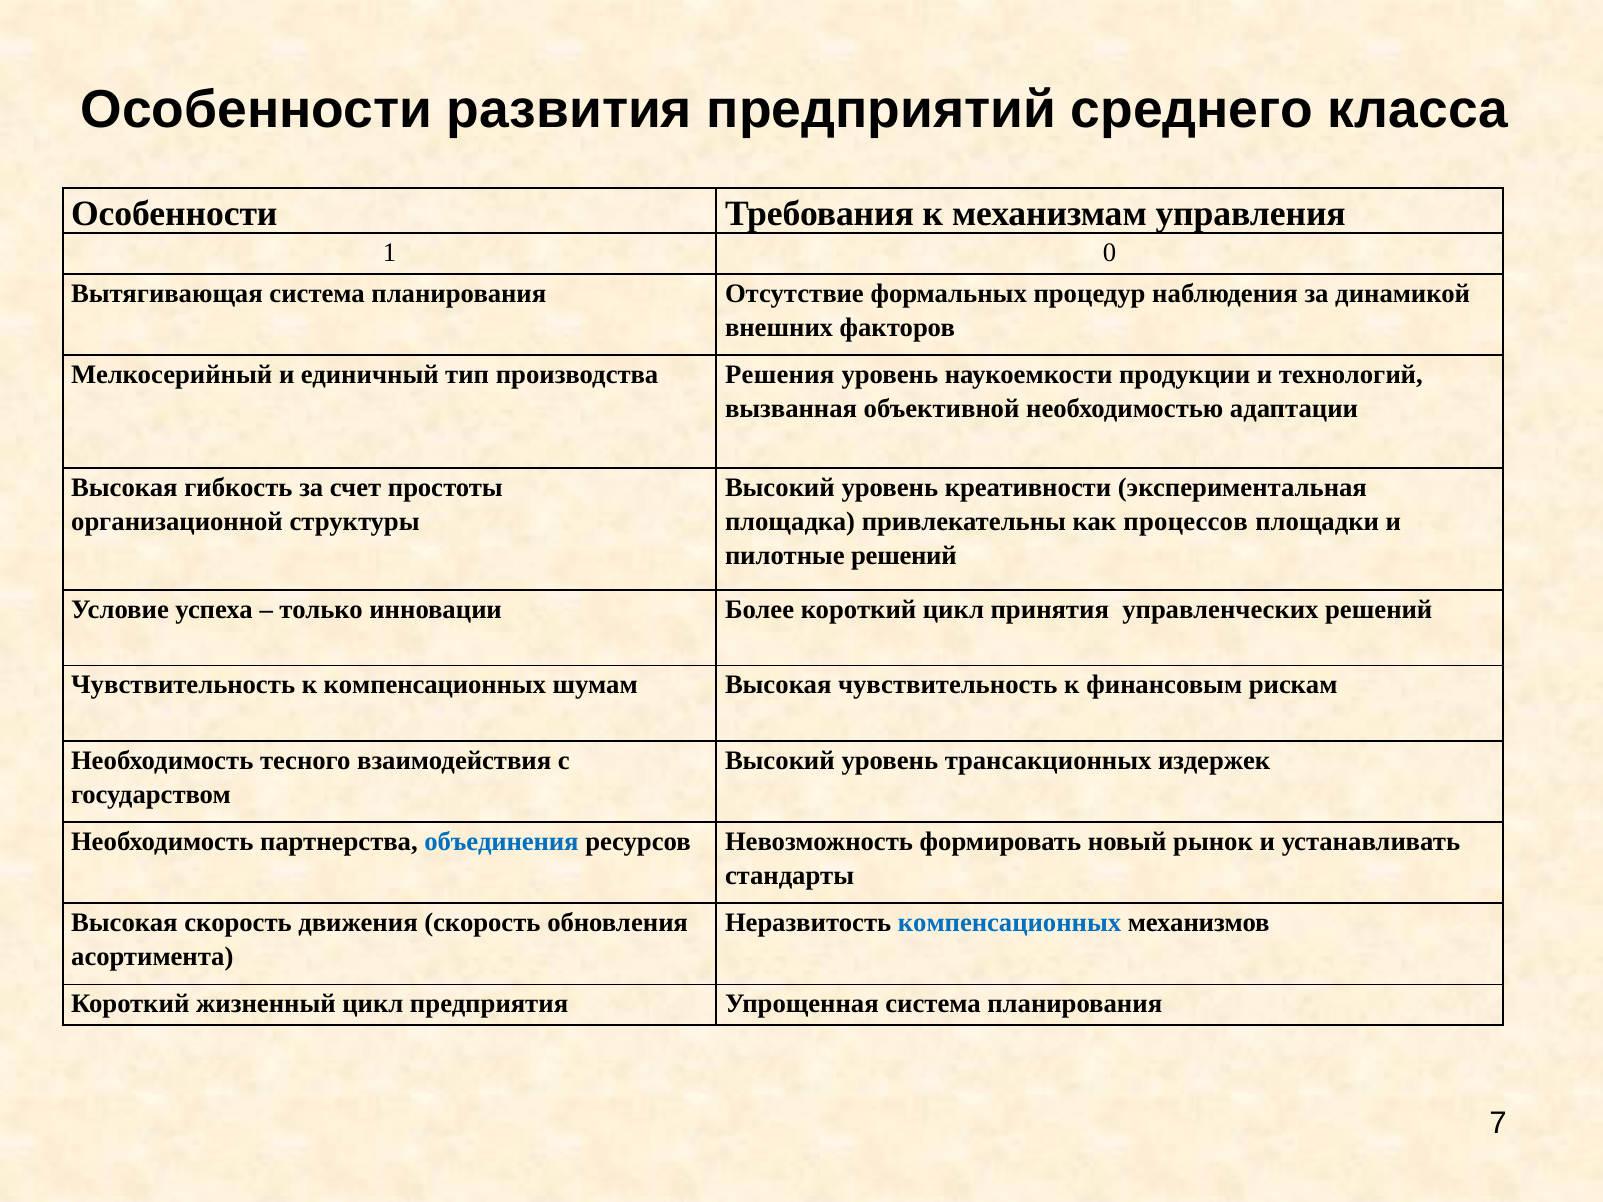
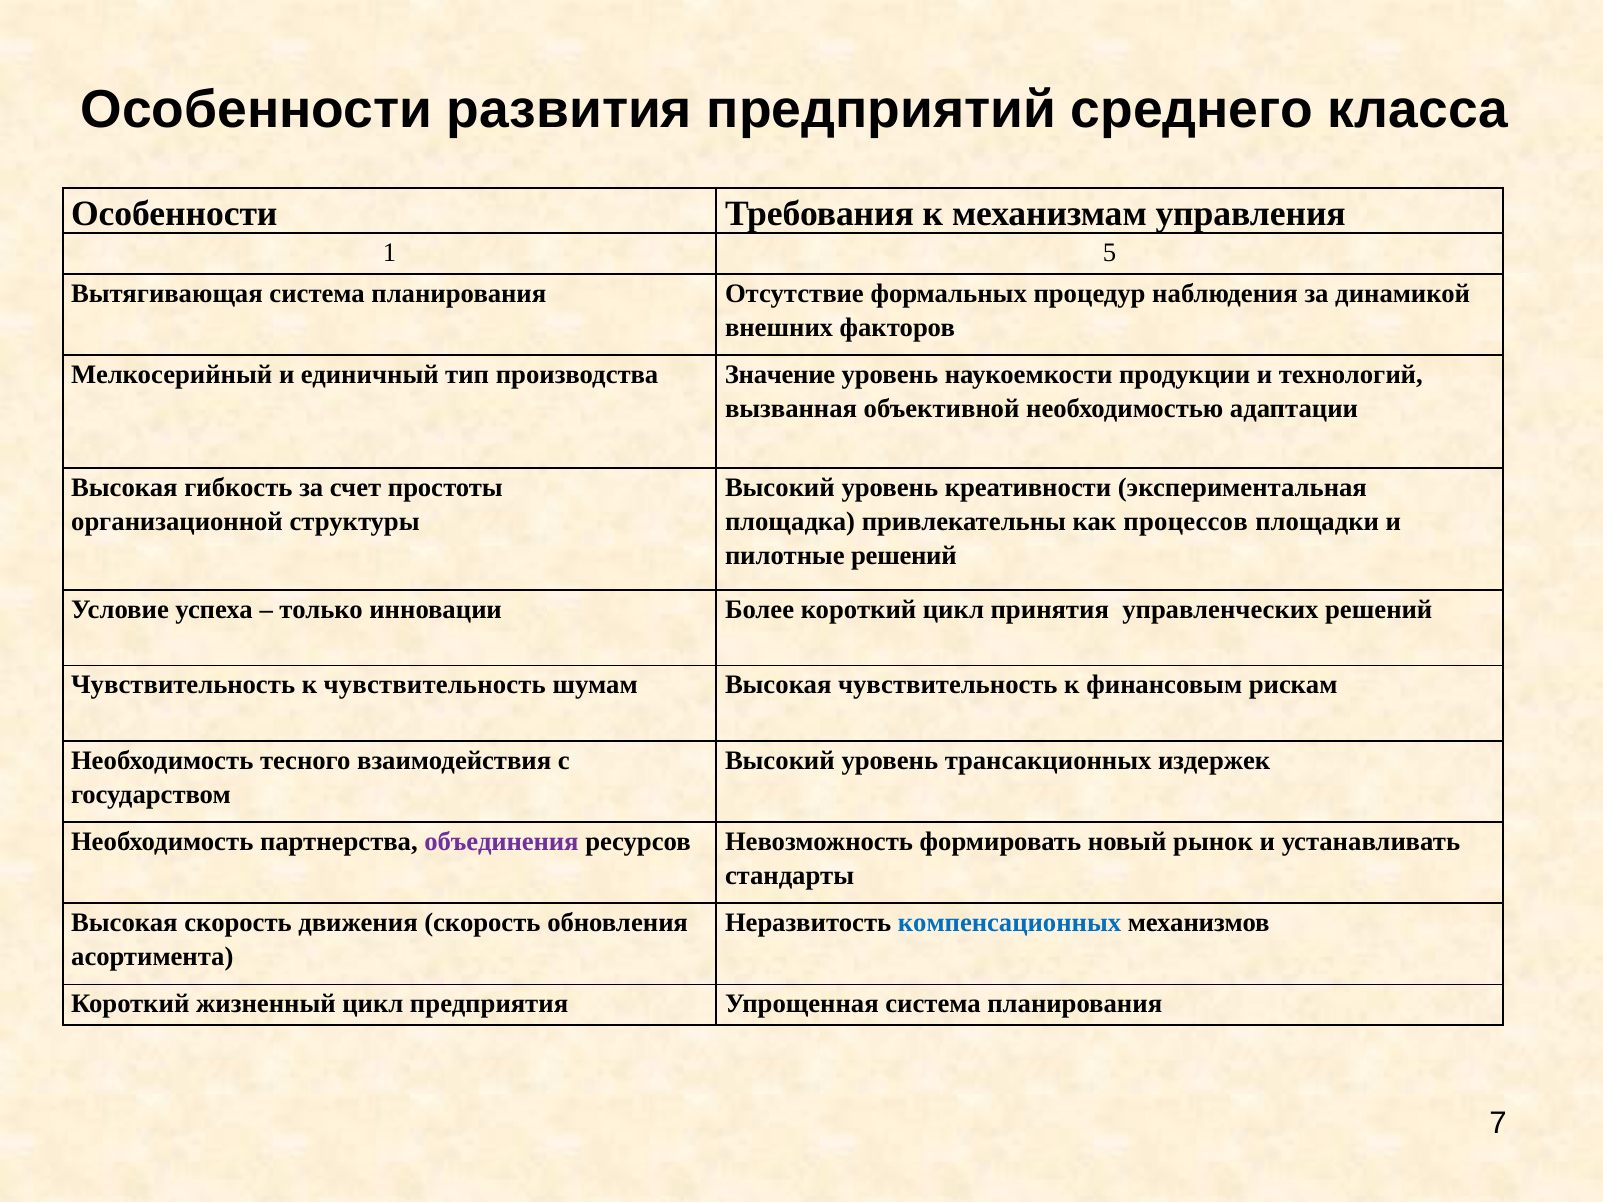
0: 0 -> 5 (1110, 253)
Решения: Решения -> Значение (780, 375)
к компенсационных: компенсационных -> чувствительность (435, 685)
объединения colour: blue -> purple (502, 842)
